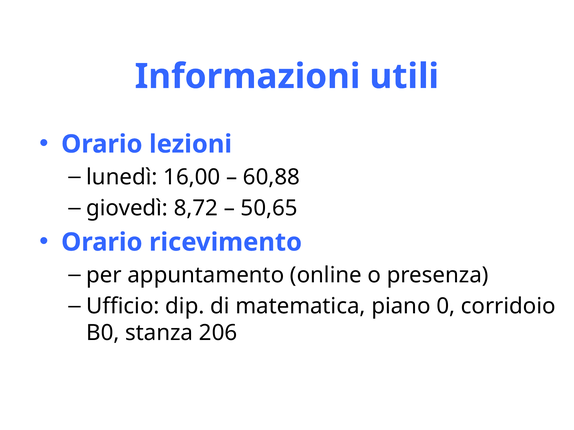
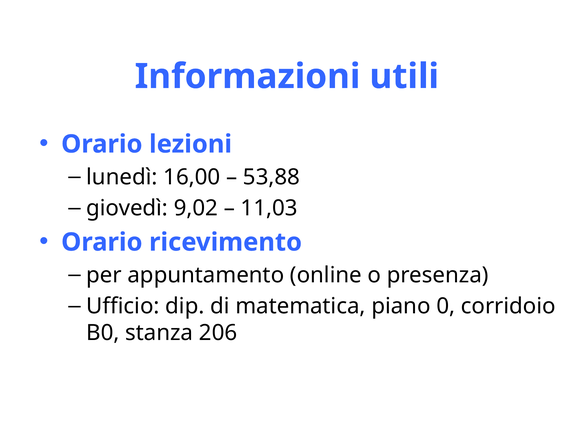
60,88: 60,88 -> 53,88 (271, 177)
8,72: 8,72 -> 9,02 (196, 208)
50,65: 50,65 -> 11,03 (269, 208)
